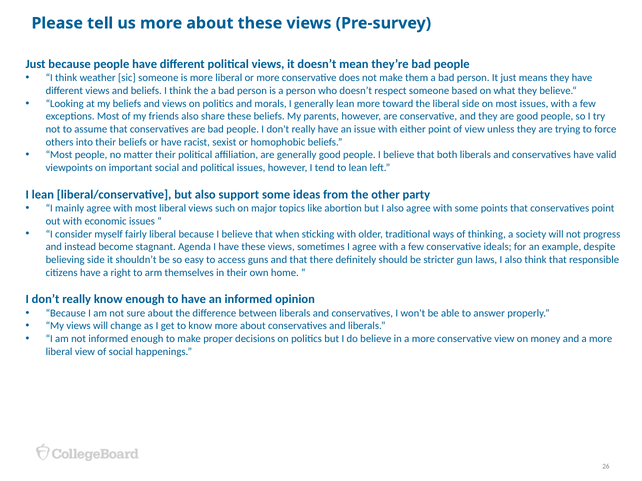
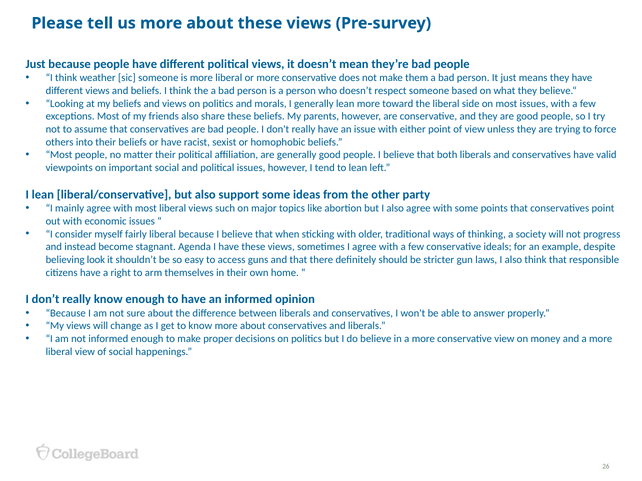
believing side: side -> look (96, 260)
